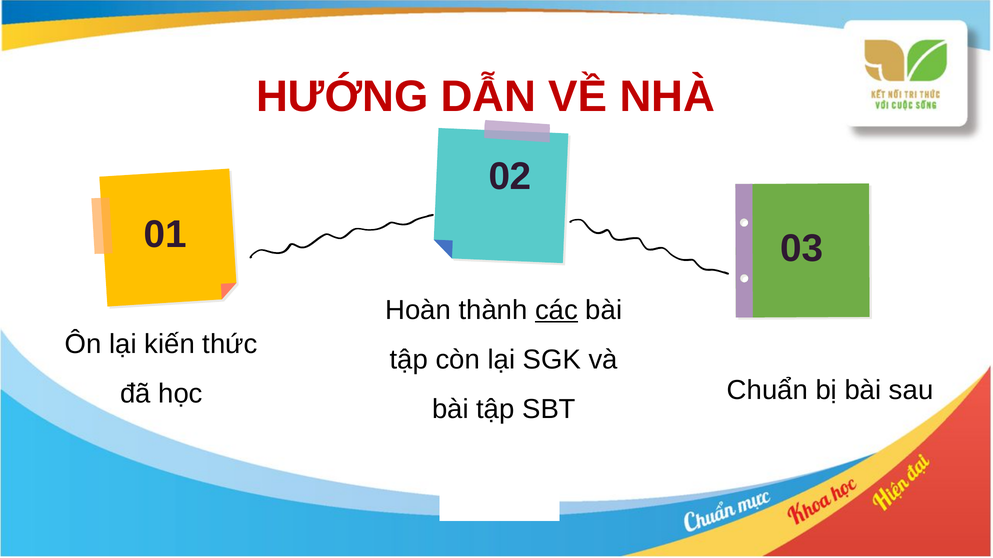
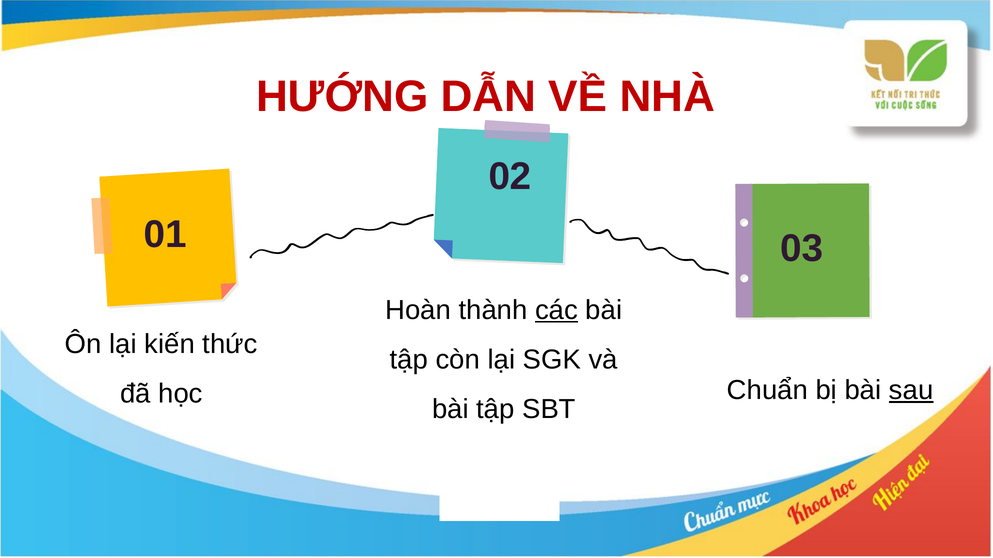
sau underline: none -> present (911, 391)
